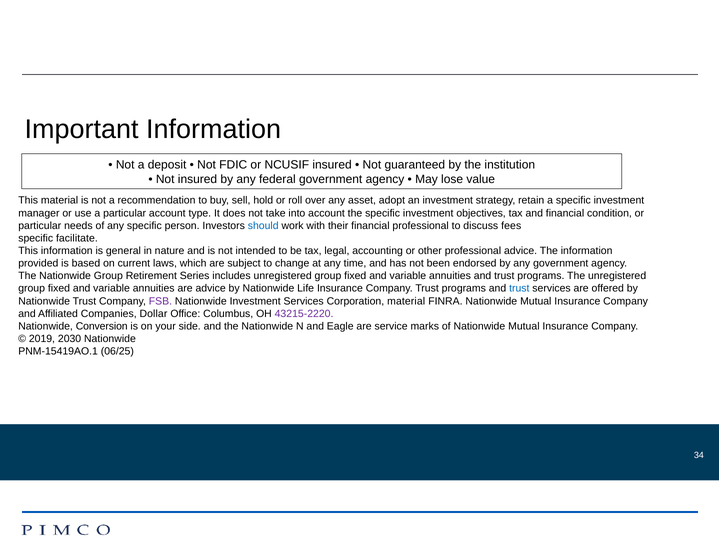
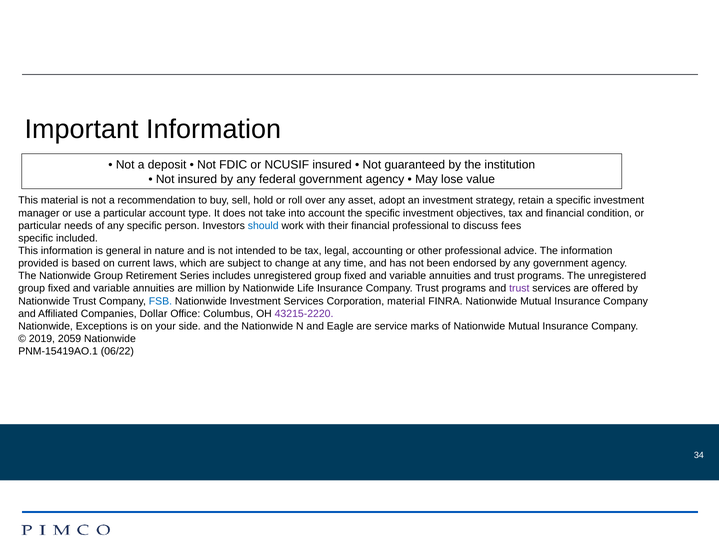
facilitate: facilitate -> included (77, 238)
are advice: advice -> million (211, 288)
trust colour: blue -> purple (519, 288)
FSB colour: purple -> blue (160, 301)
Conversion: Conversion -> Exceptions (102, 326)
2030: 2030 -> 2059 (70, 339)
06/25: 06/25 -> 06/22 (117, 351)
